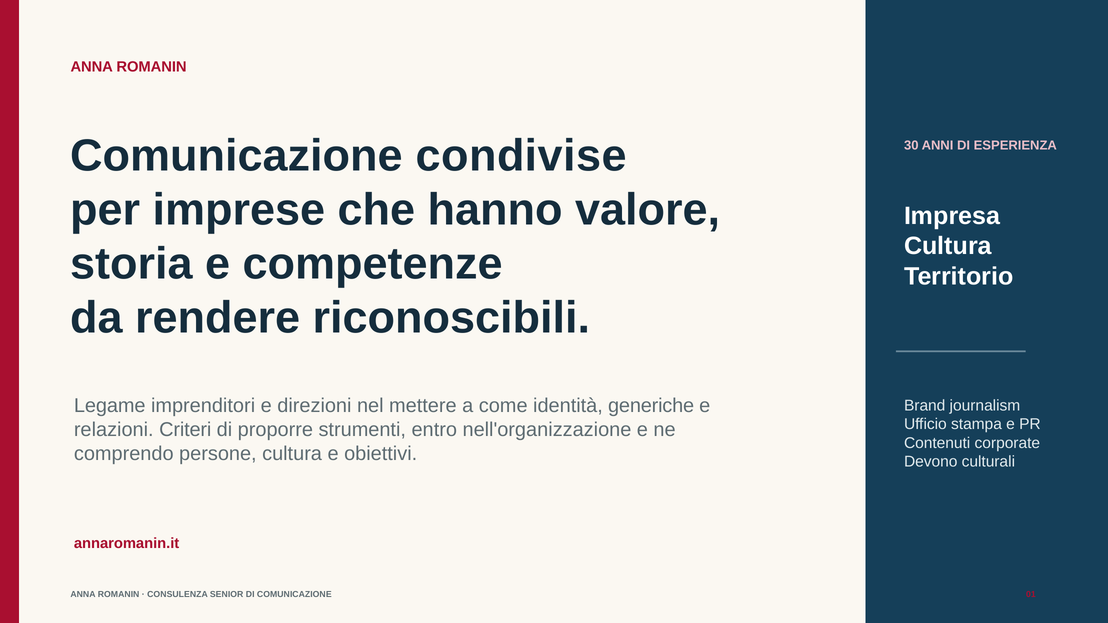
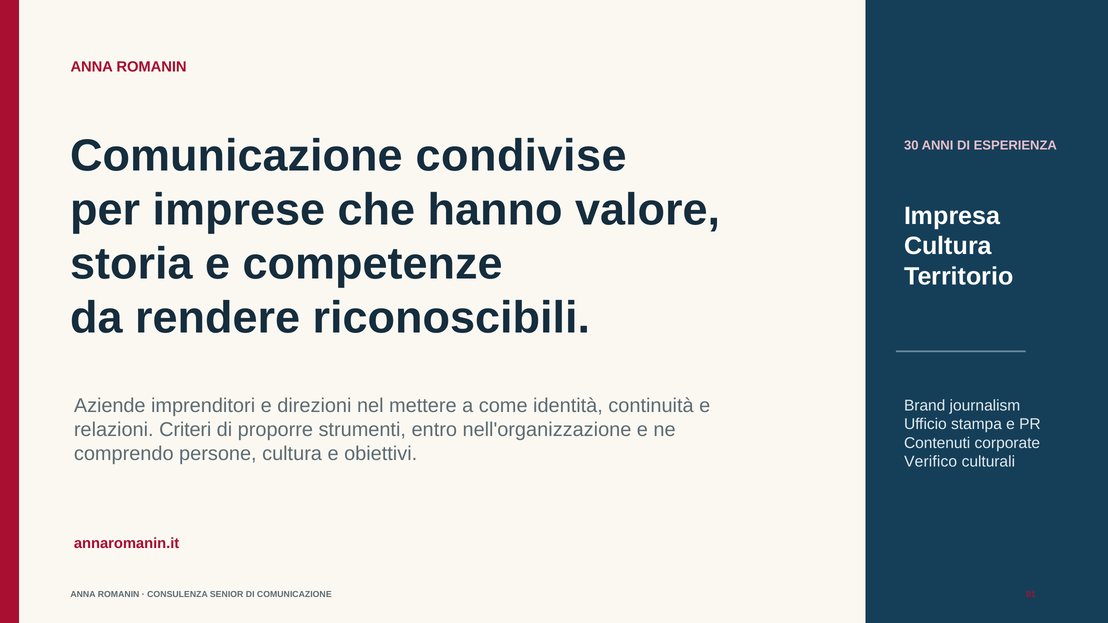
Legame: Legame -> Aziende (110, 406)
generiche: generiche -> continuità (651, 406)
Devono: Devono -> Verifico (931, 462)
